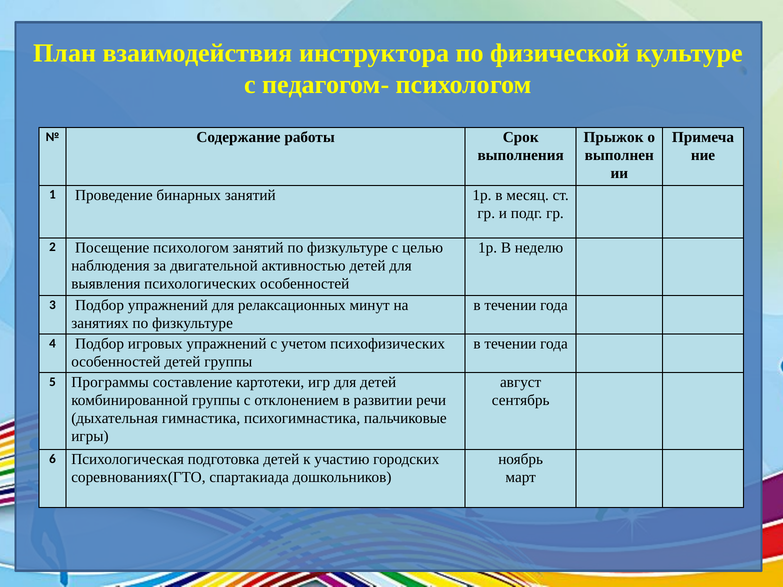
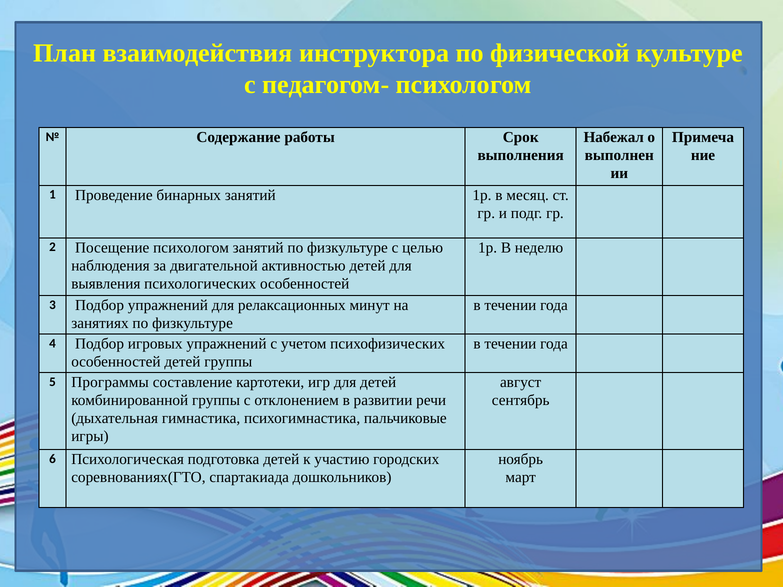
Прыжок: Прыжок -> Набежал (614, 137)
